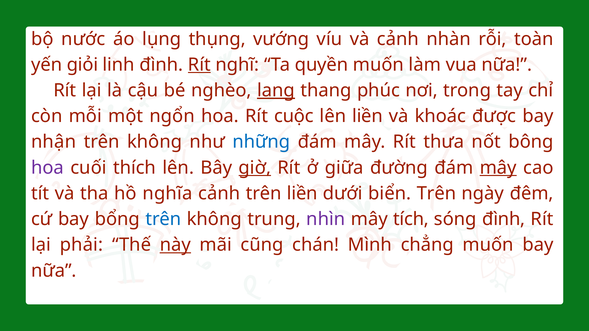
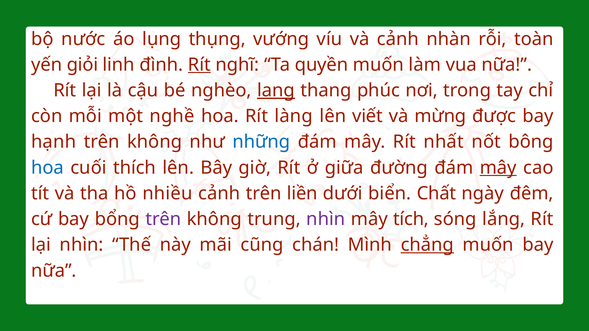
ngổn: ngổn -> nghề (172, 116)
cuộc: cuộc -> làng (294, 116)
lên liền: liền -> viết (368, 116)
khoác: khoác -> mừng (440, 116)
nhận: nhận -> hạnh (54, 142)
thưa: thưa -> nhất (444, 142)
hoa colour: purple -> blue (48, 168)
giờ underline: present -> none (255, 168)
nghĩa: nghĩa -> nhiều (167, 194)
biển Trên: Trên -> Chất (436, 194)
trên colour: blue -> purple (163, 219)
sóng đình: đình -> lắng (504, 219)
lại phải: phải -> nhìn (82, 245)
này underline: present -> none (175, 245)
chẳng underline: none -> present (427, 245)
